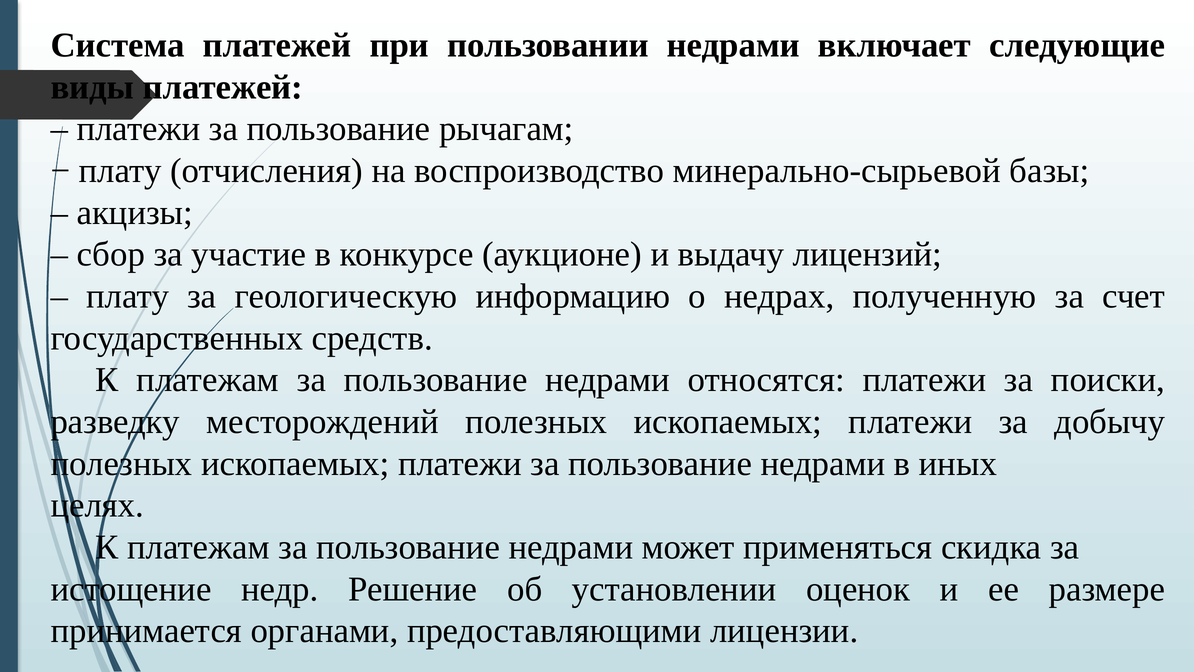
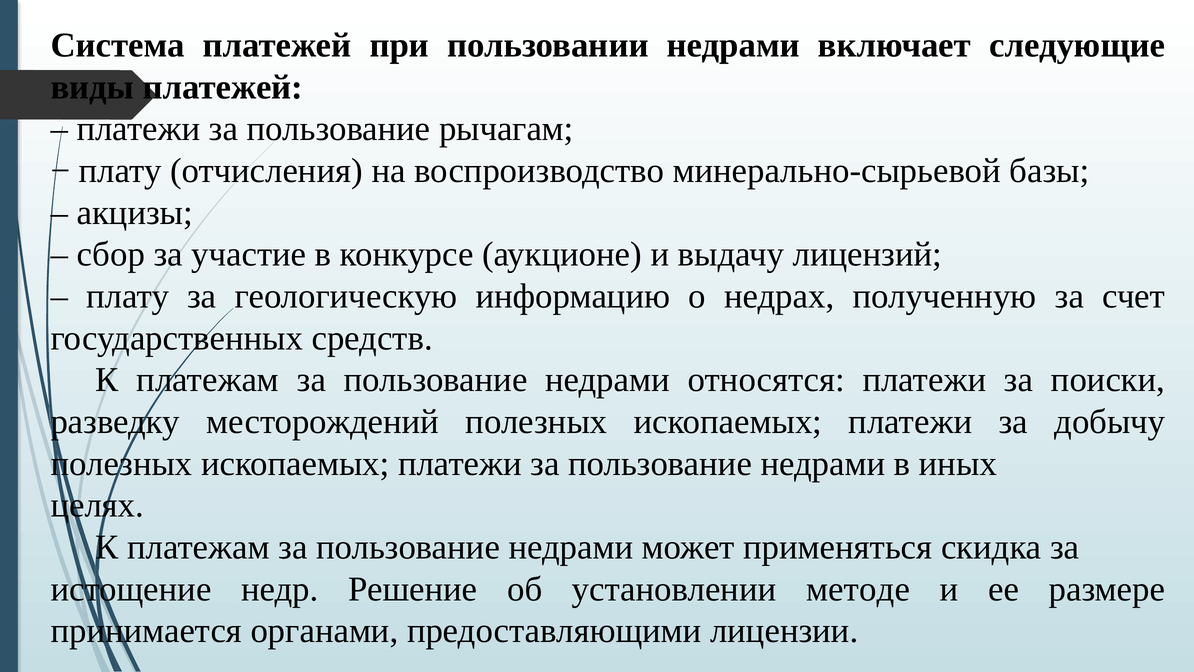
оценок: оценок -> методе (858, 589)
